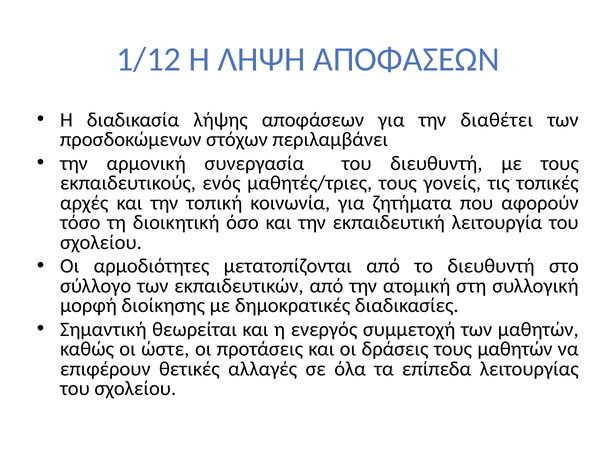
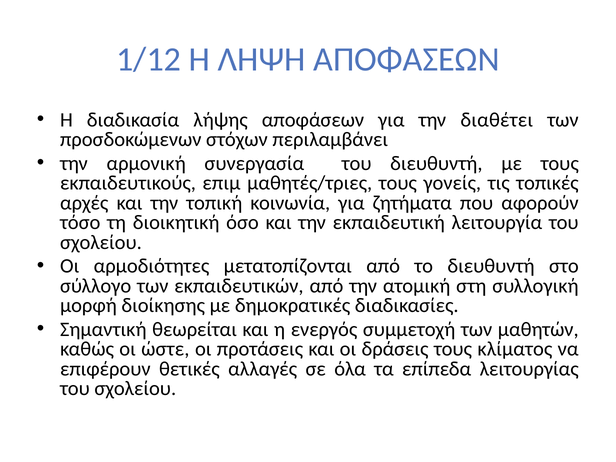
ενός: ενός -> επιμ (222, 183)
τους μαθητών: μαθητών -> κλίματος (515, 349)
